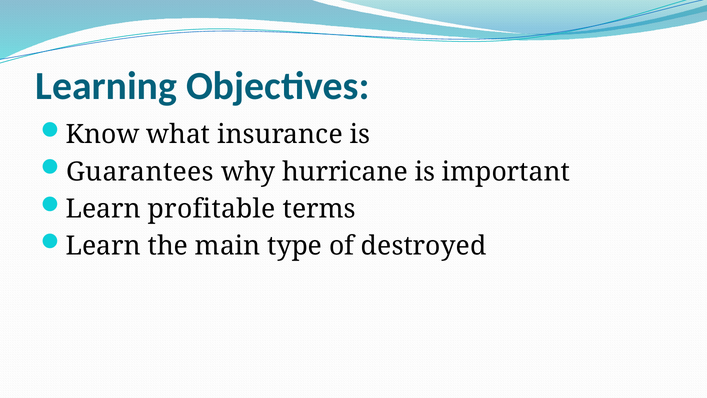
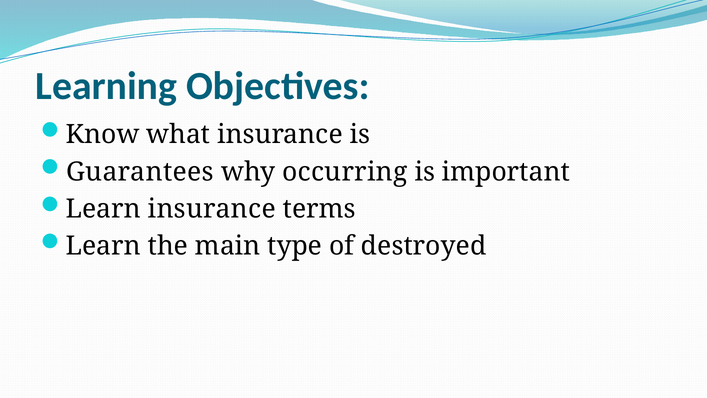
hurricane: hurricane -> occurring (345, 172)
Learn profitable: profitable -> insurance (212, 209)
